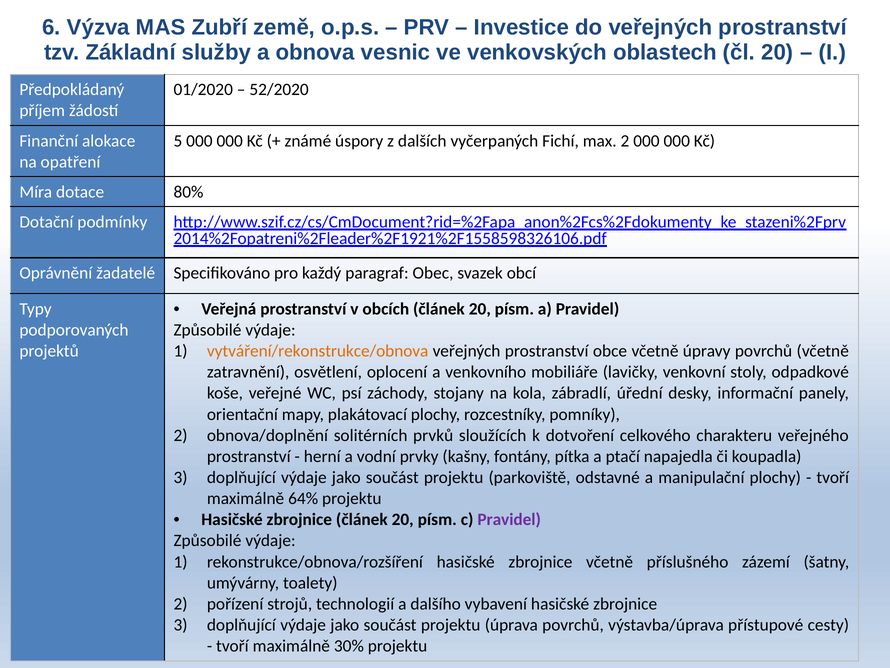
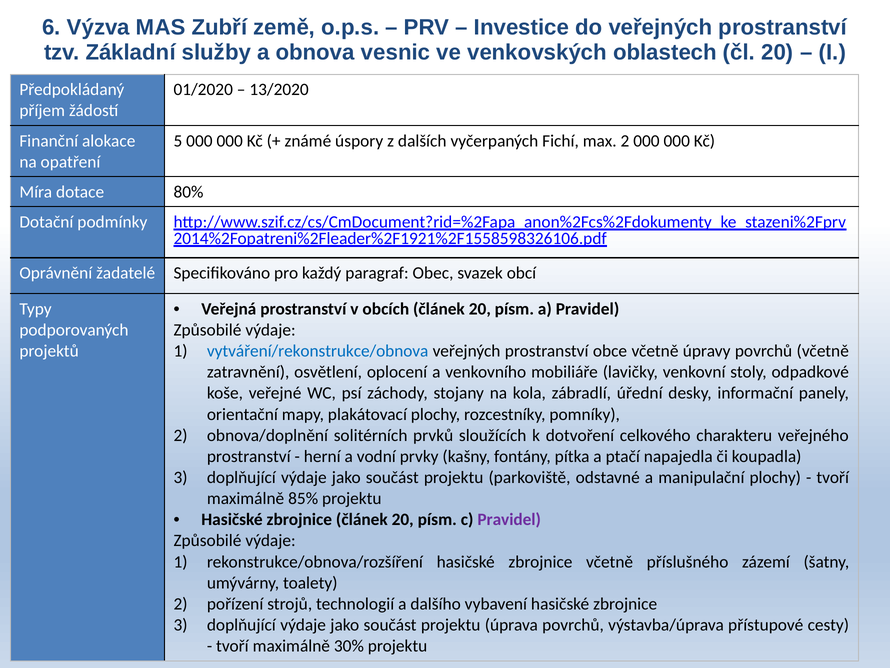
52/2020: 52/2020 -> 13/2020 (279, 90)
vytváření/rekonstrukce/obnova colour: orange -> blue (318, 351)
64%: 64% -> 85% (303, 498)
